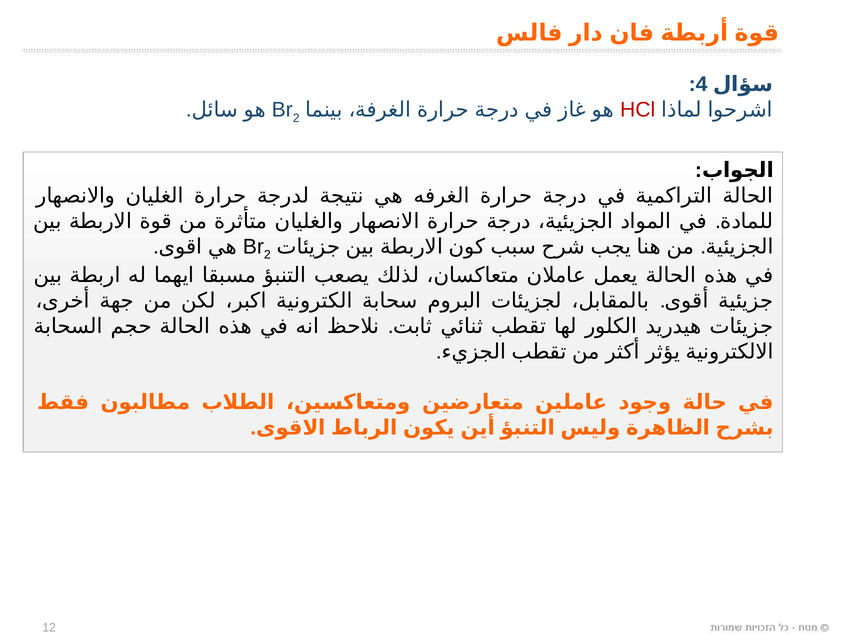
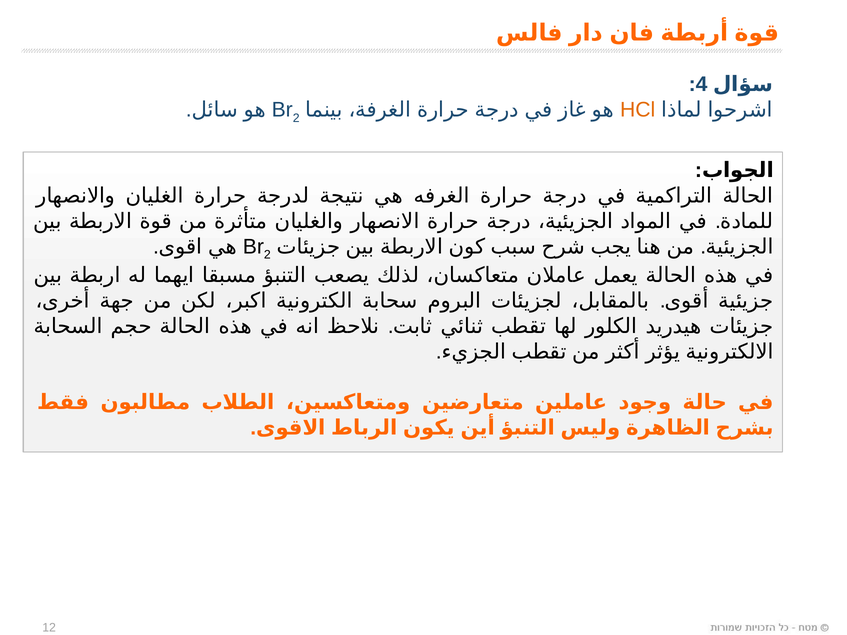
HCl colour: red -> orange (638, 110)
